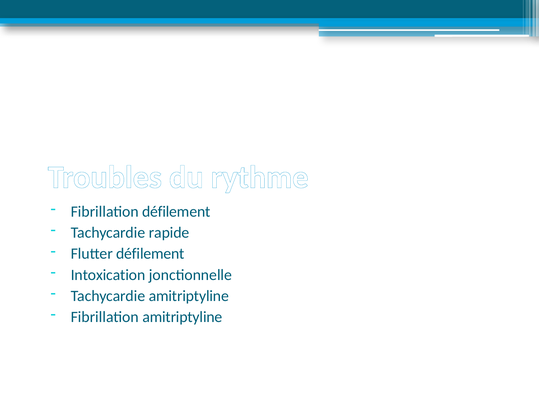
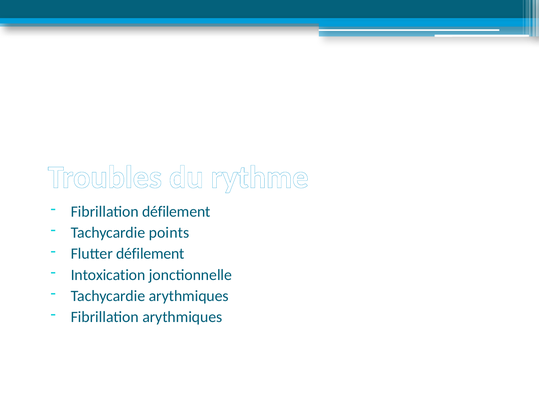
rapide: rapide -> points (169, 233)
Tachycardie amitriptyline: amitriptyline -> arythmiques (189, 296)
Fibrillation amitriptyline: amitriptyline -> arythmiques (182, 317)
